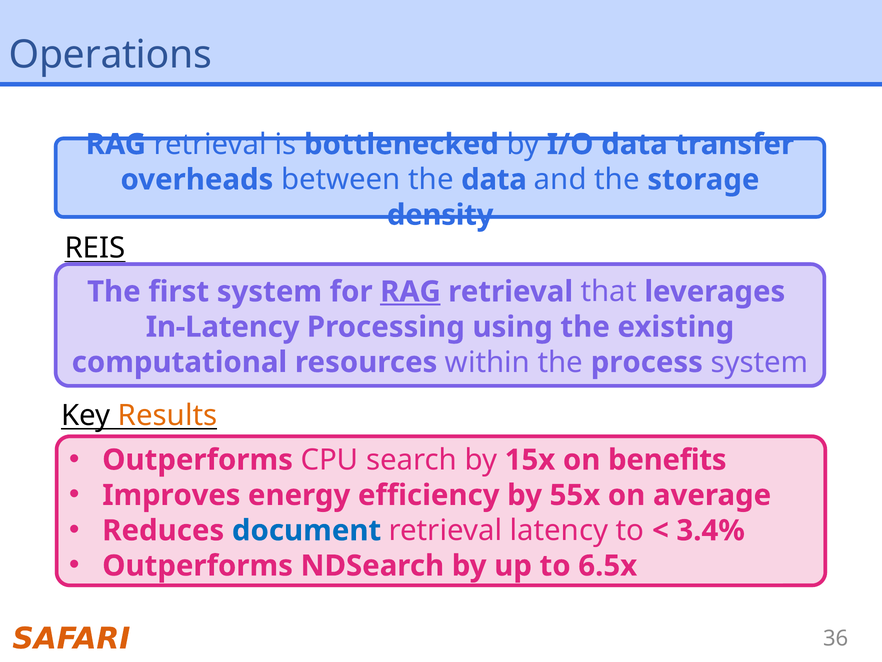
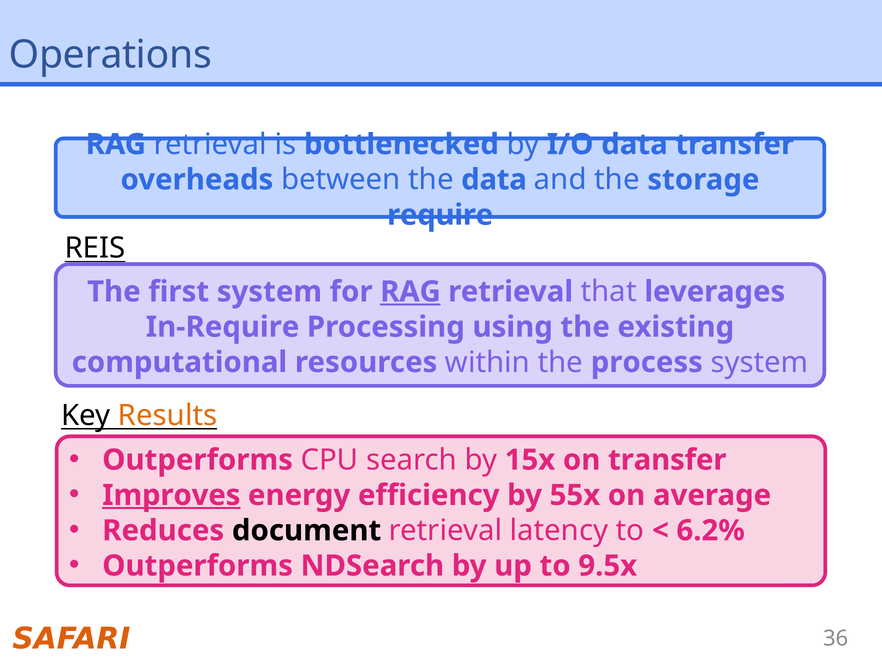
density: density -> require (440, 215)
In-Latency: In-Latency -> In-Require (223, 327)
on benefits: benefits -> transfer (667, 460)
Improves underline: none -> present (171, 495)
document colour: blue -> black (307, 530)
3.4%: 3.4% -> 6.2% (711, 530)
6.5x: 6.5x -> 9.5x (608, 565)
